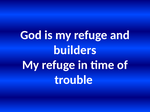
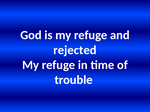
builders: builders -> rejected (75, 50)
